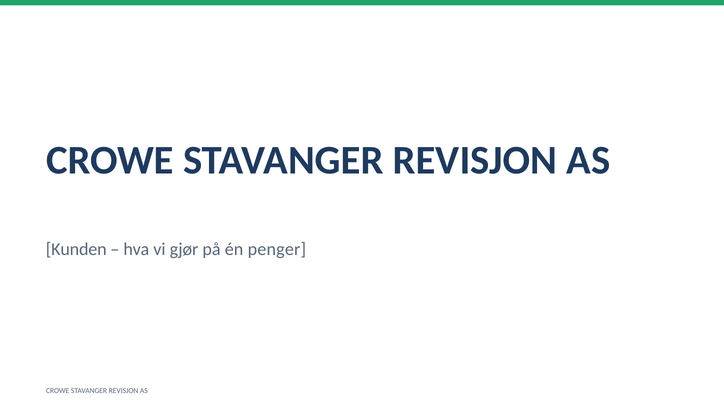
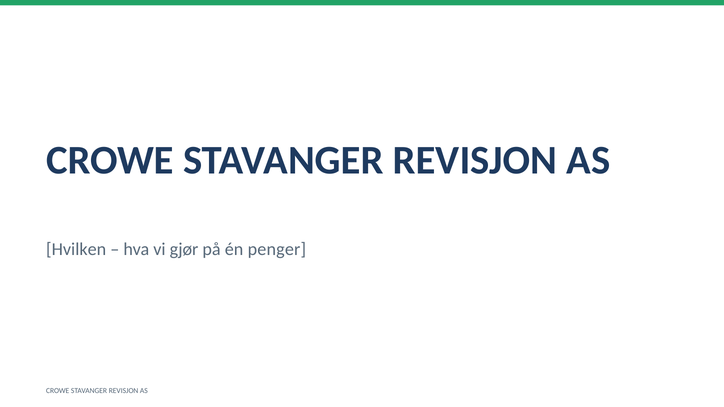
Kunden: Kunden -> Hvilken (76, 249)
